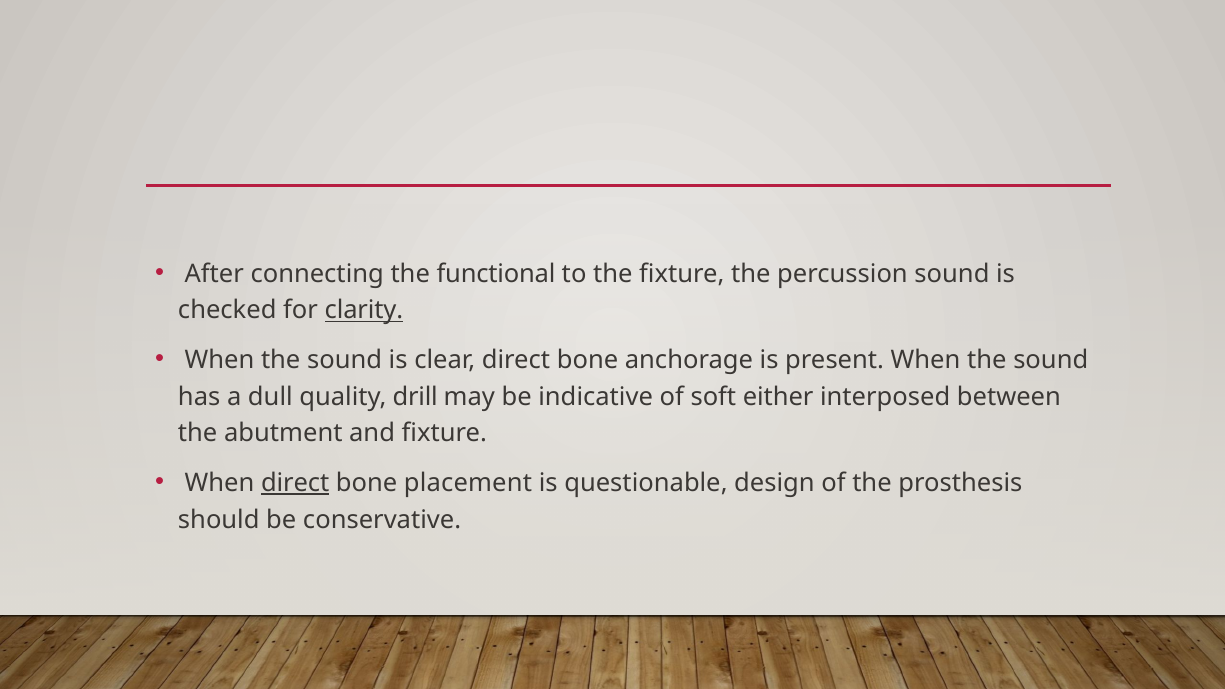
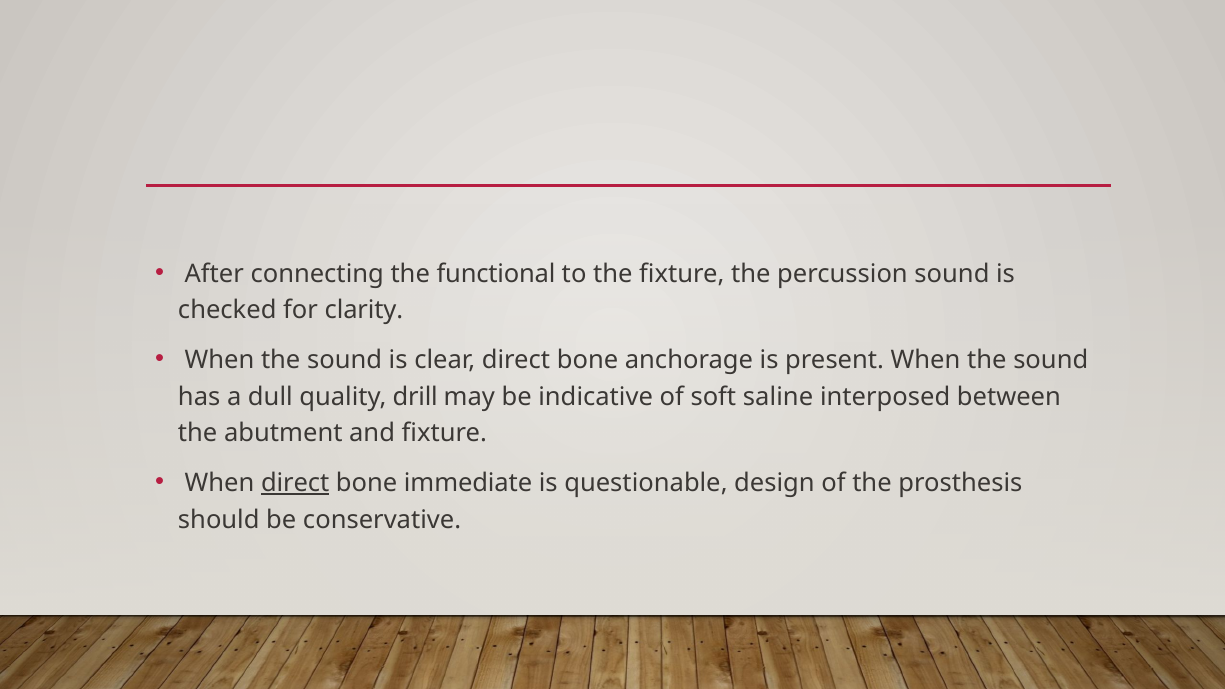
clarity underline: present -> none (364, 310)
either: either -> saline (778, 397)
placement: placement -> immediate (468, 483)
